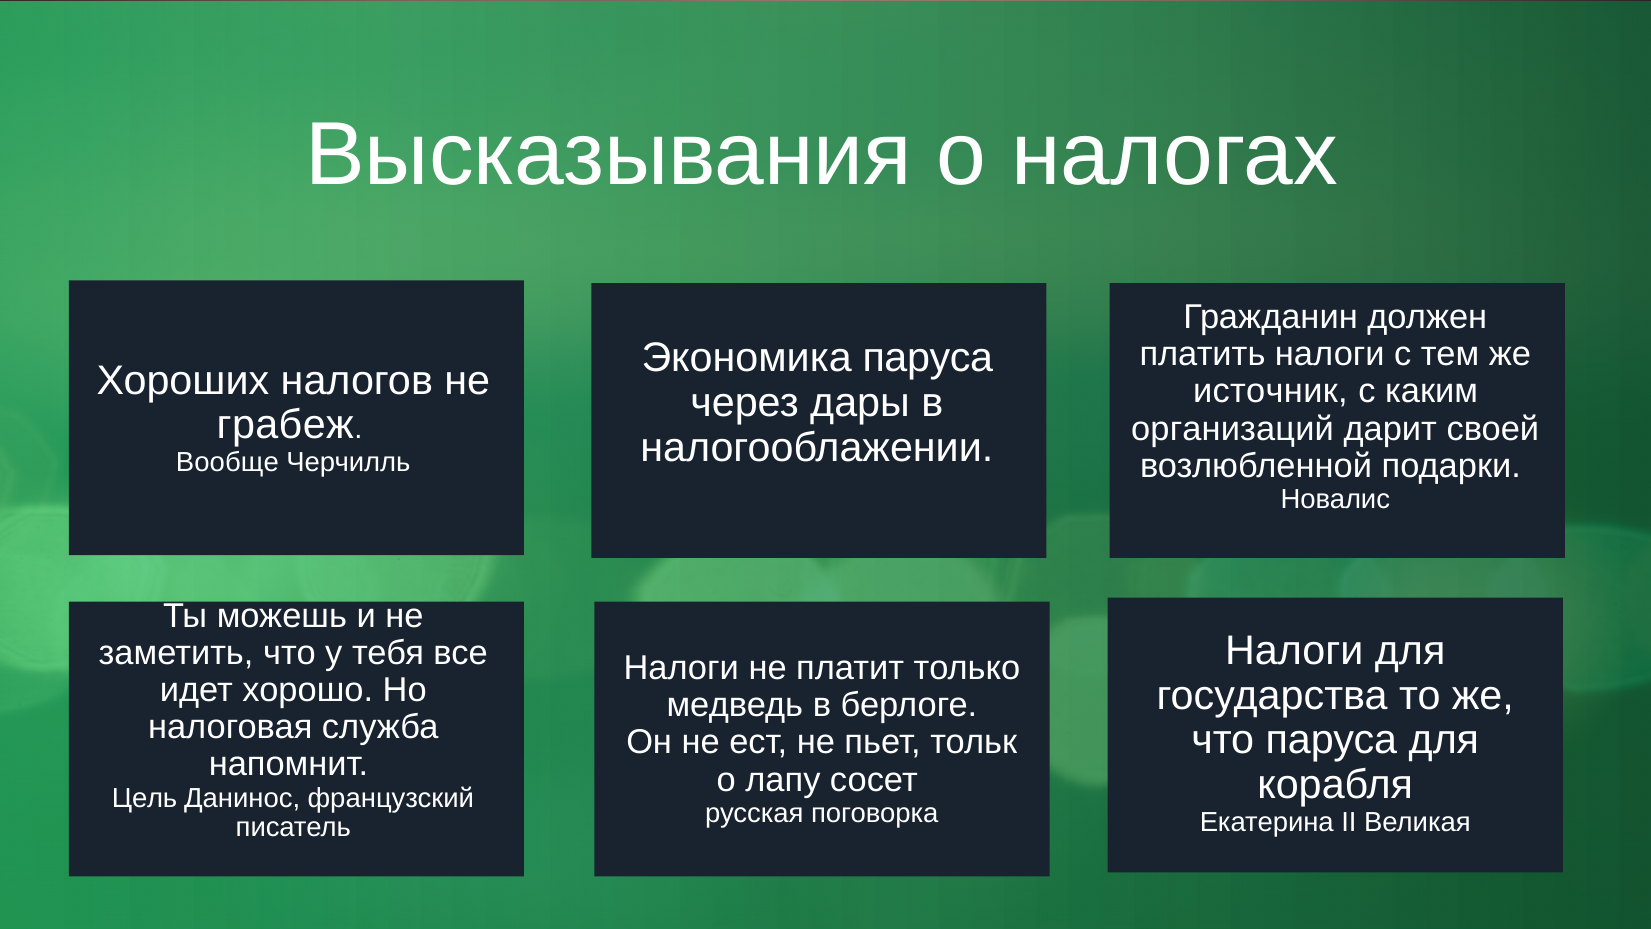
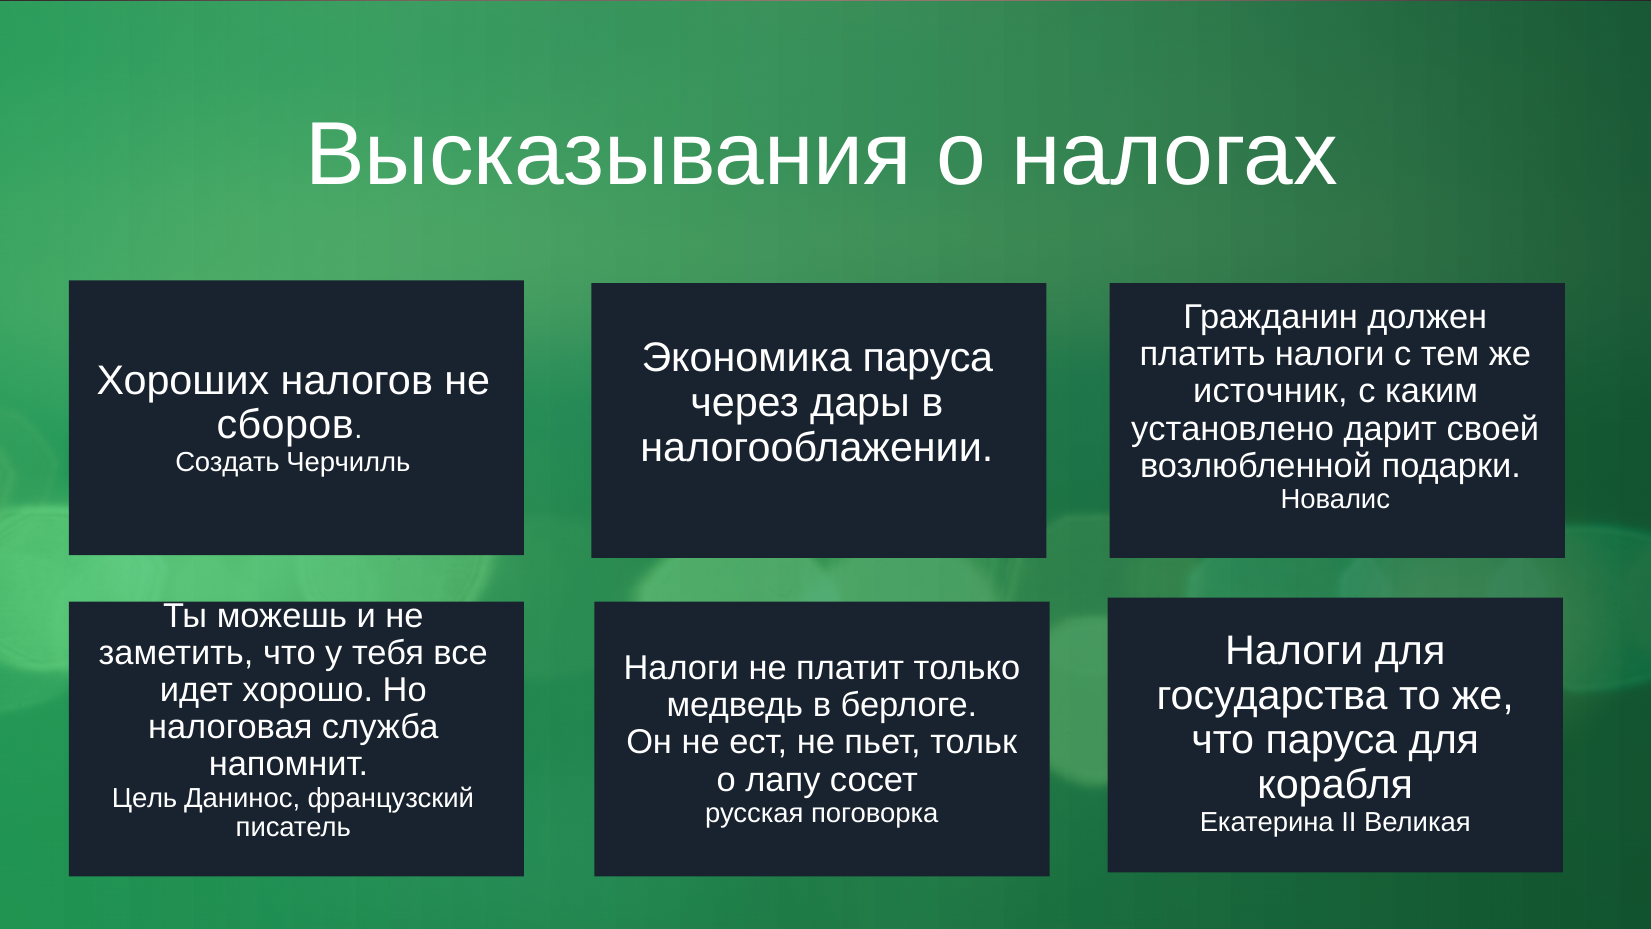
грабеж: грабеж -> сборов (285, 425)
организаций: организаций -> установлено (1233, 429)
Вообще: Вообще -> Создать (228, 462)
